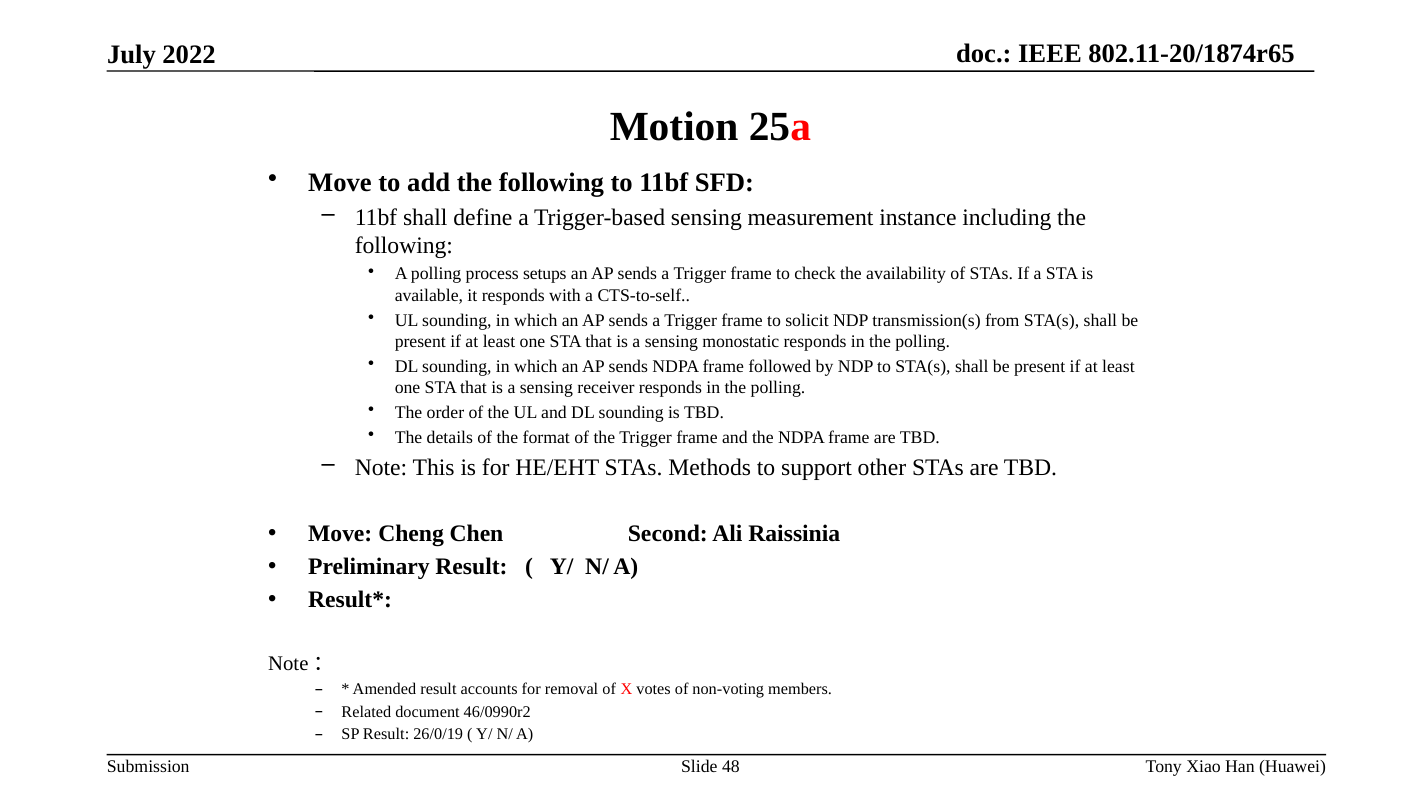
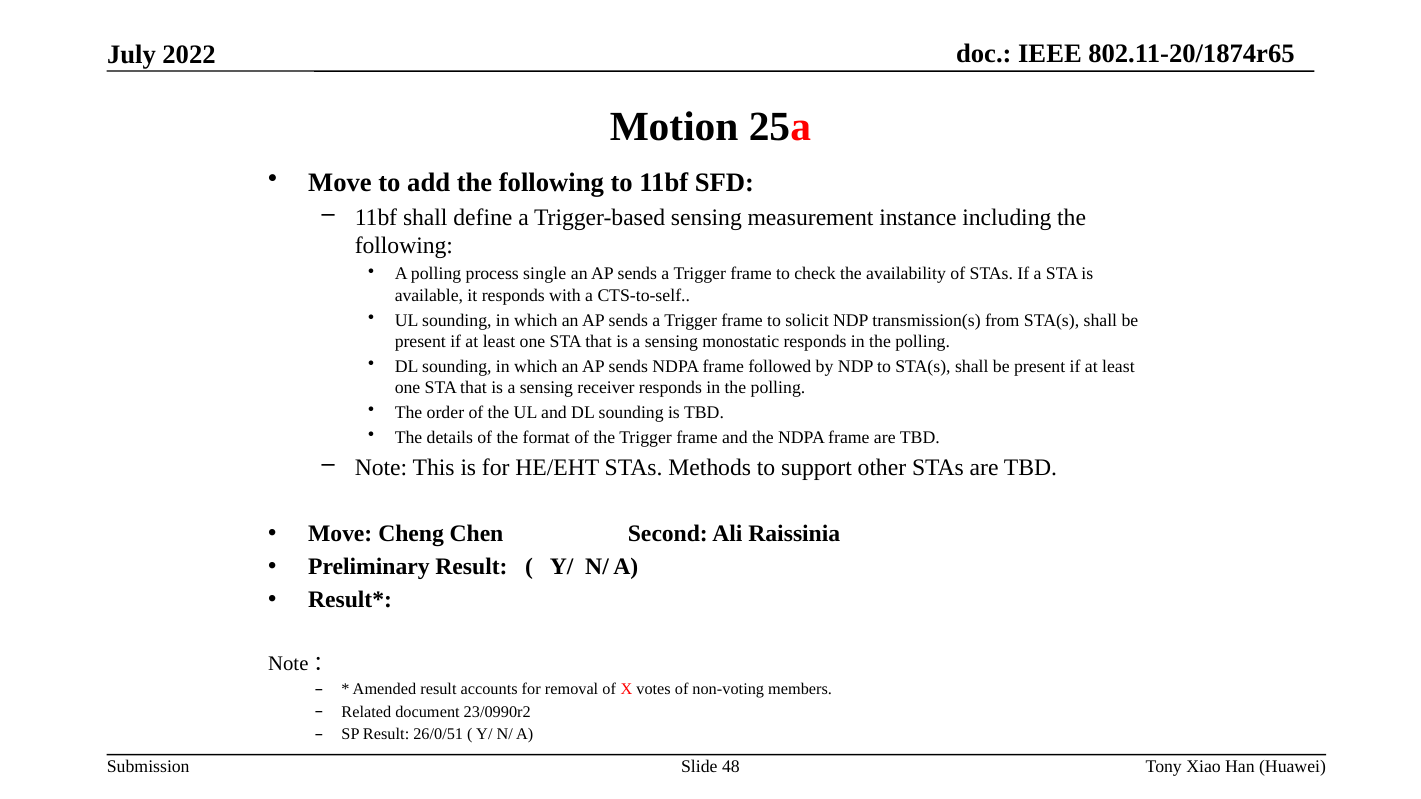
setups: setups -> single (545, 274)
46/0990r2: 46/0990r2 -> 23/0990r2 (497, 712)
26/0/19: 26/0/19 -> 26/0/51 (438, 735)
